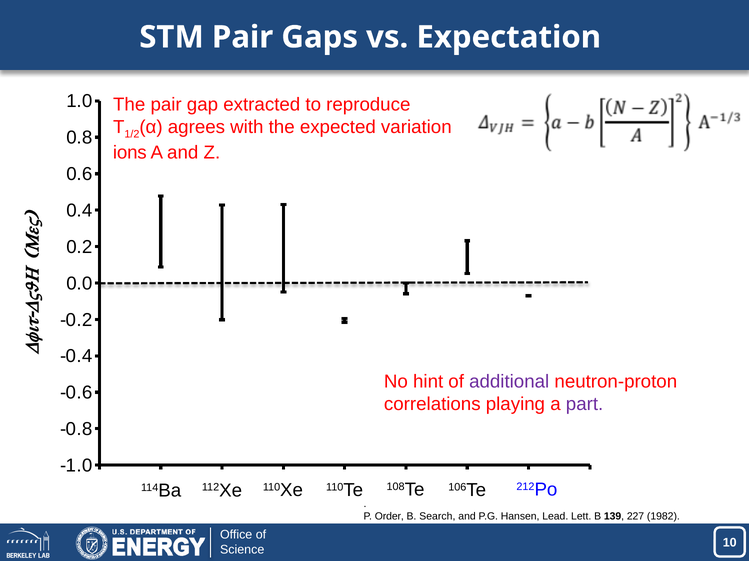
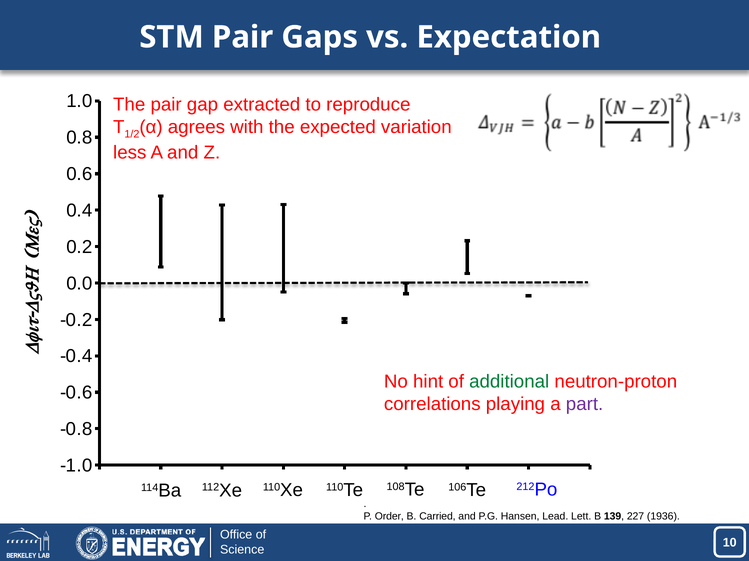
ions: ions -> less (130, 153)
additional colour: purple -> green (509, 382)
Search: Search -> Carried (437, 517)
1982: 1982 -> 1936 (663, 517)
